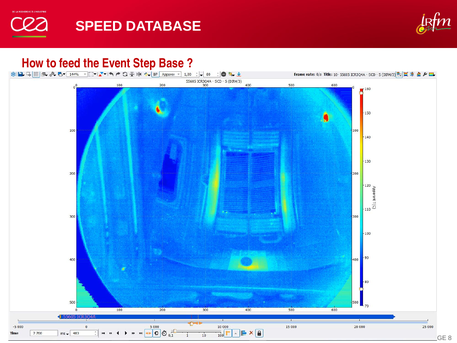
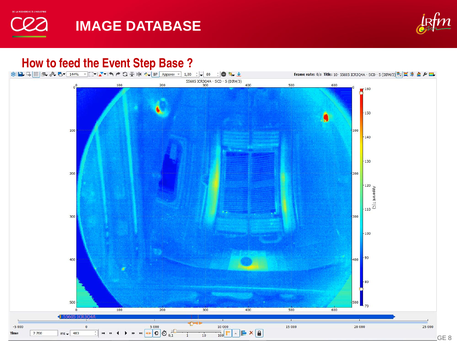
SPEED: SPEED -> IMAGE (99, 26)
